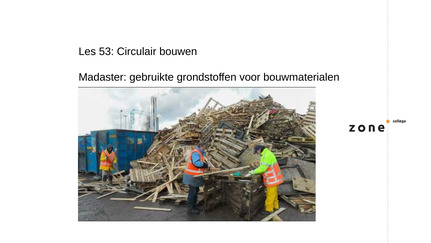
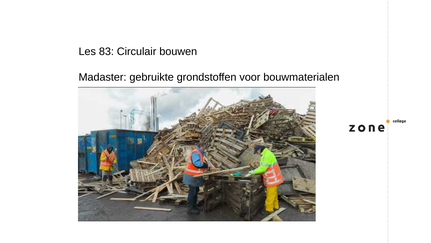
53: 53 -> 83 (106, 51)
